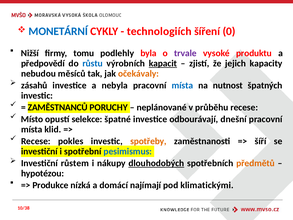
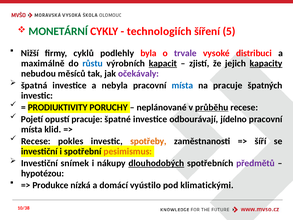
MONETÁRNÍ colour: blue -> green (58, 31)
0: 0 -> 5 (229, 31)
tomu: tomu -> cyklů (84, 53)
produktu: produktu -> distribuci (254, 53)
předpovědí: předpovědí -> maximálně (43, 63)
kapacity underline: none -> present (266, 63)
očekávaly colour: orange -> purple (138, 73)
zásahů: zásahů -> špatná (34, 85)
na nutnost: nutnost -> pracuje (228, 85)
ZAMĚSTNANCŮ: ZAMĚSTNANCŮ -> PRODIUKTIVITY (58, 107)
průběhu underline: none -> present (212, 107)
Místo: Místo -> Pojetí (32, 119)
opustí selekce: selekce -> pracuje (87, 119)
dnešní: dnešní -> jídelno (234, 119)
pesimismus colour: blue -> orange (128, 151)
růstem: růstem -> snímek (75, 163)
předmětů colour: orange -> purple (255, 163)
najímají: najímají -> vyústilo (146, 185)
